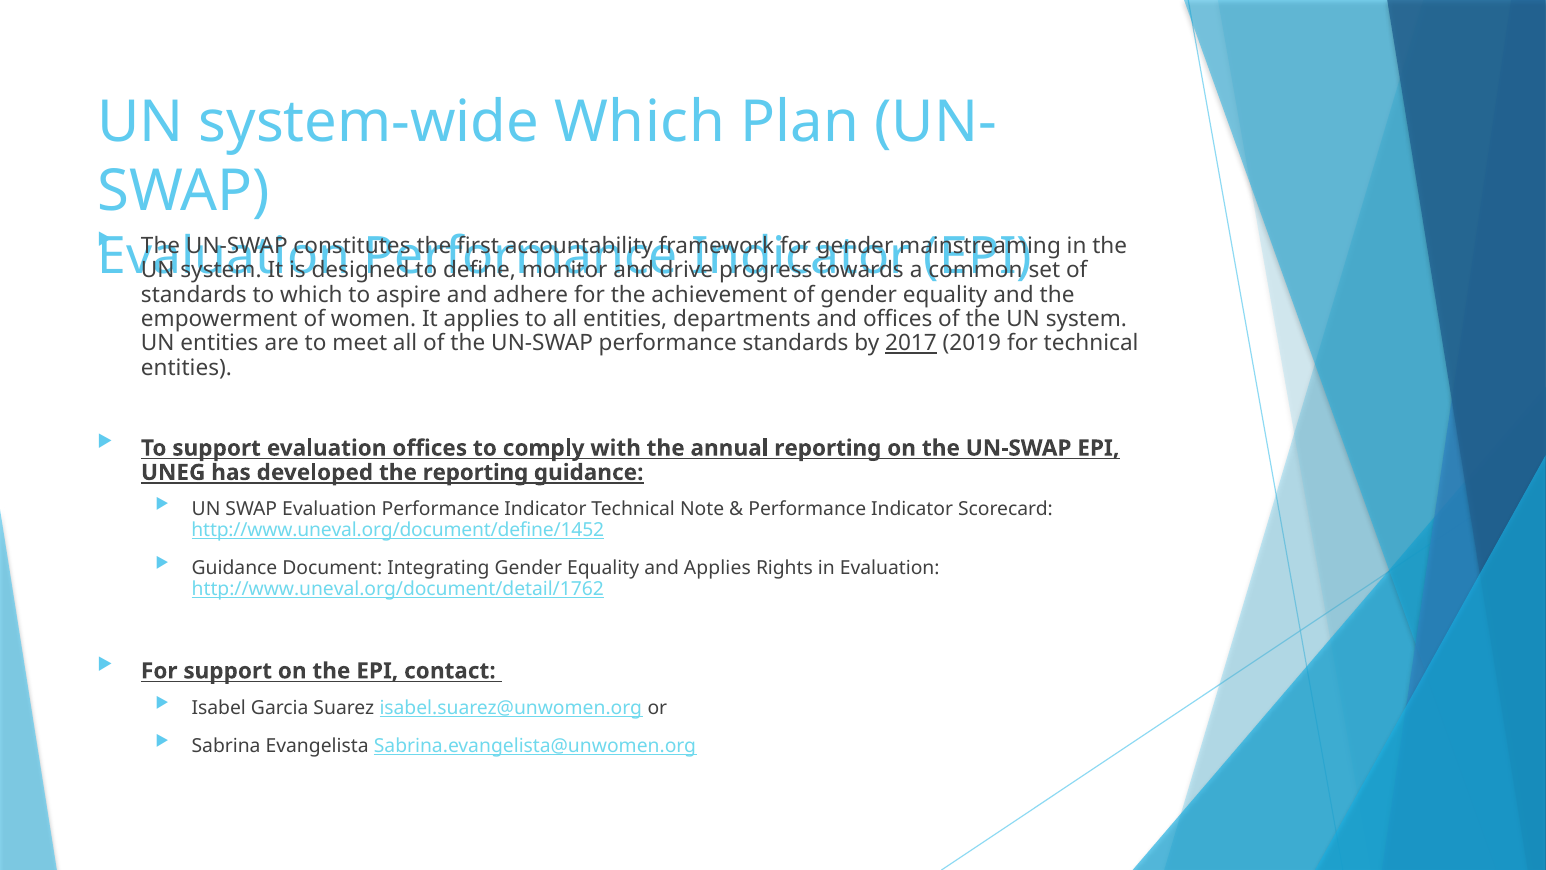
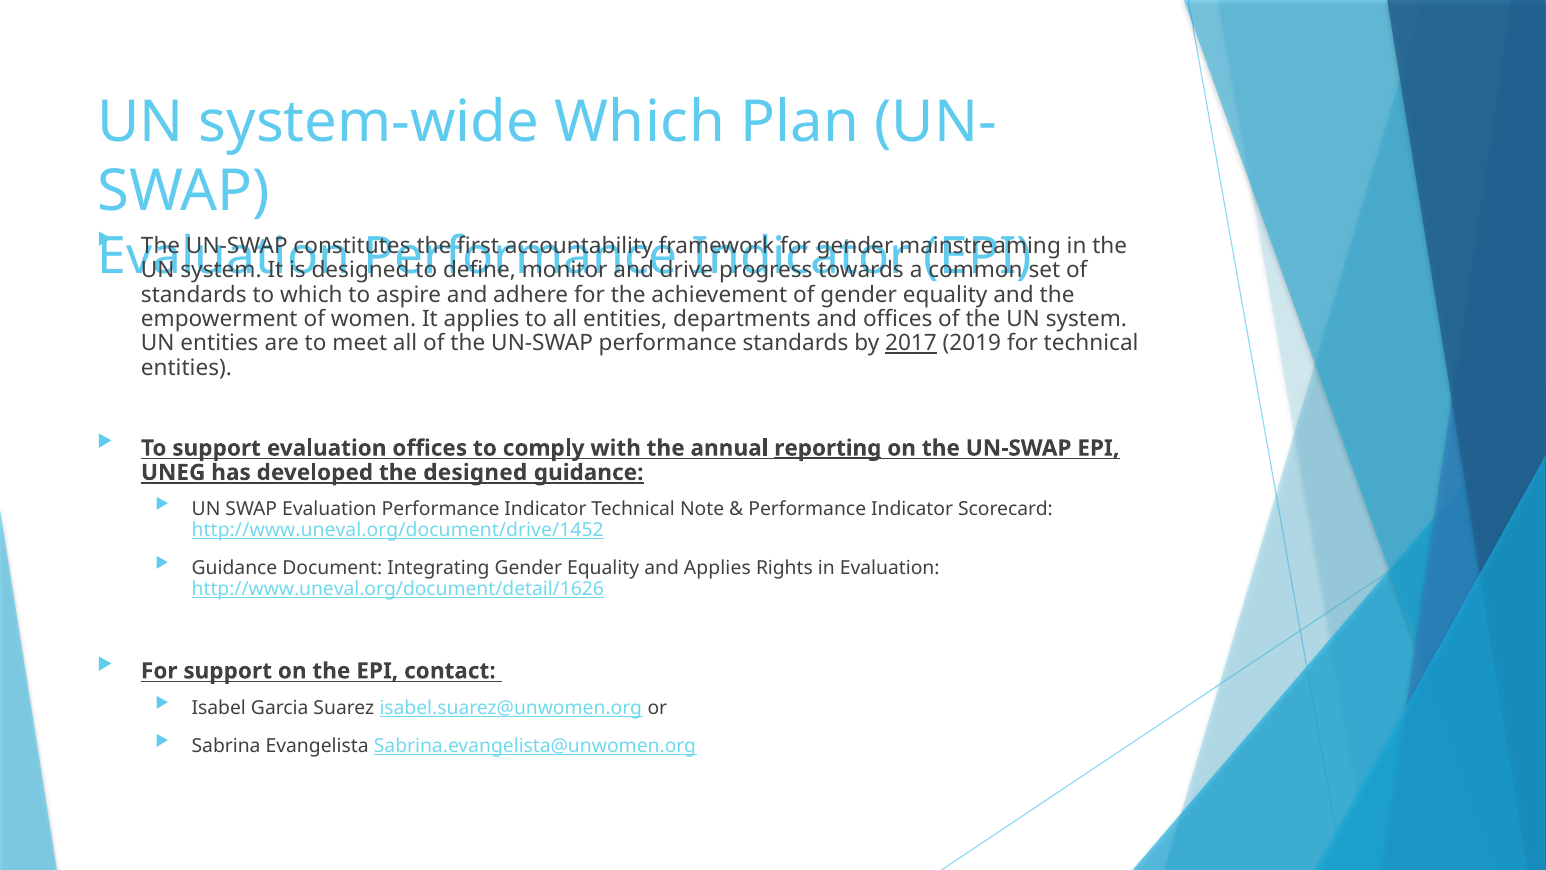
reporting underline: none -> present (828, 448)
the reporting: reporting -> designed (475, 472)
http://www.uneval.org/document/define/1452: http://www.uneval.org/document/define/1452 -> http://www.uneval.org/document/drive/1452 (398, 530)
http://www.uneval.org/document/detail/1762: http://www.uneval.org/document/detail/1762 -> http://www.uneval.org/document/detail/1626 (398, 589)
